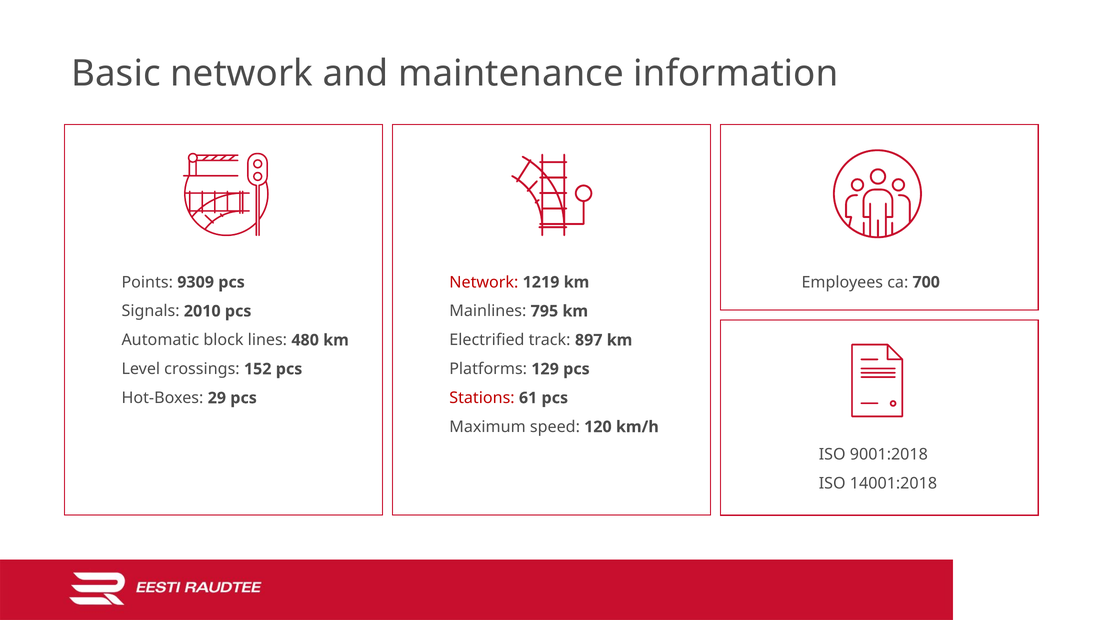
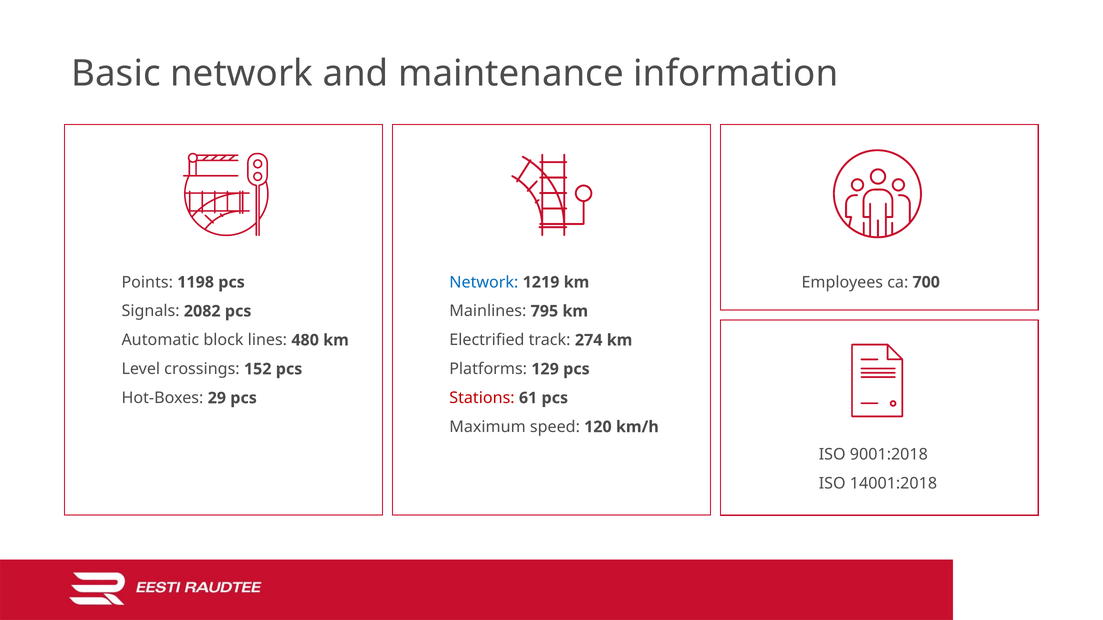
Network colour: red -> blue (484, 282)
9309: 9309 -> 1198 (196, 282)
2010: 2010 -> 2082 (202, 311)
897: 897 -> 274 (589, 340)
